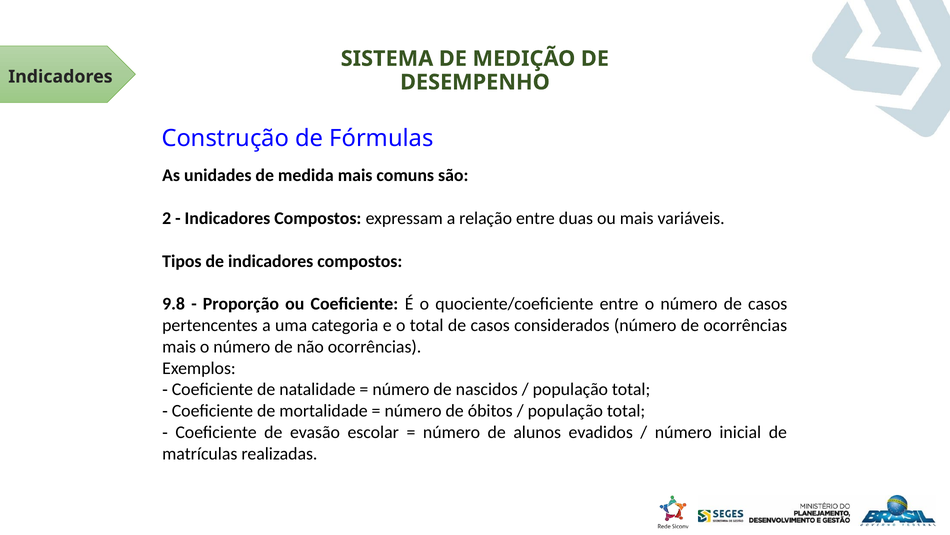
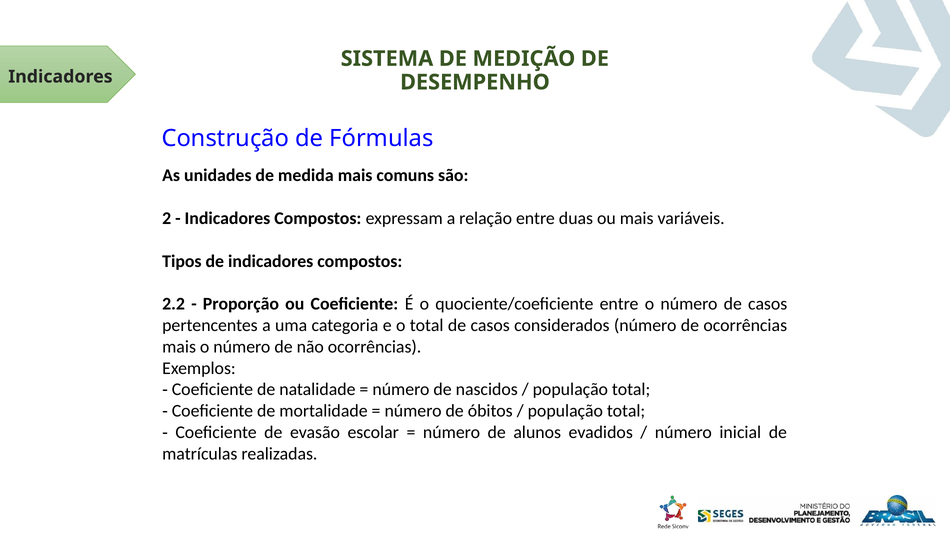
9.8: 9.8 -> 2.2 (174, 304)
